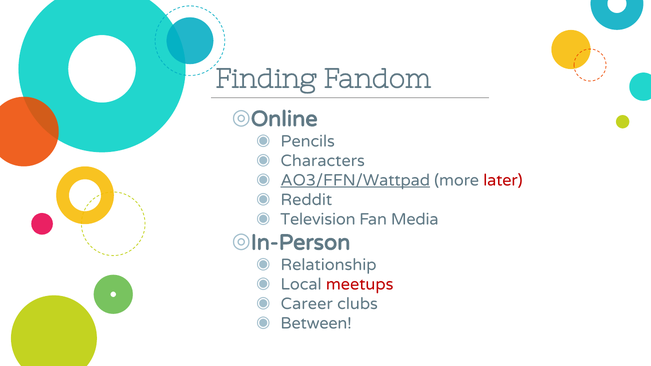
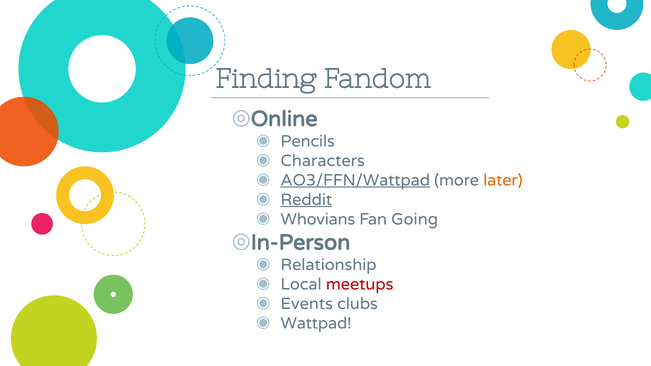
later colour: red -> orange (503, 180)
Reddit underline: none -> present (306, 200)
Television: Television -> Whovians (318, 219)
Media: Media -> Going (415, 219)
Career: Career -> Events (307, 304)
Between: Between -> Wattpad (316, 324)
